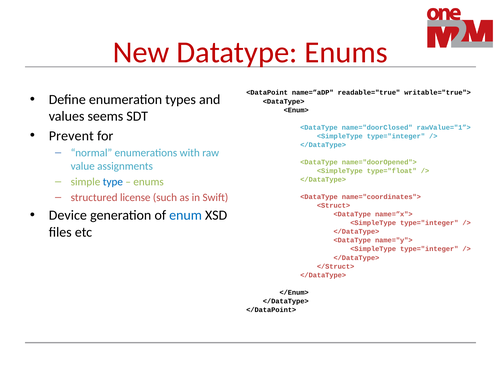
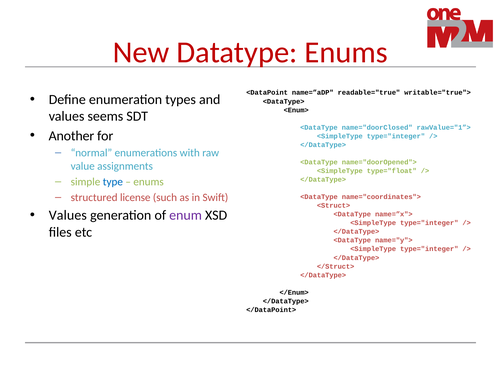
Prevent: Prevent -> Another (71, 136)
Device: Device -> Values (68, 215)
enum colour: blue -> purple (186, 215)
